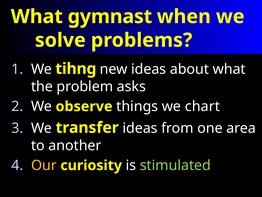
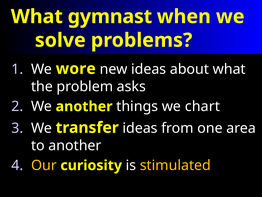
tihng: tihng -> wore (76, 69)
We observe: observe -> another (84, 106)
stimulated colour: light green -> yellow (175, 165)
